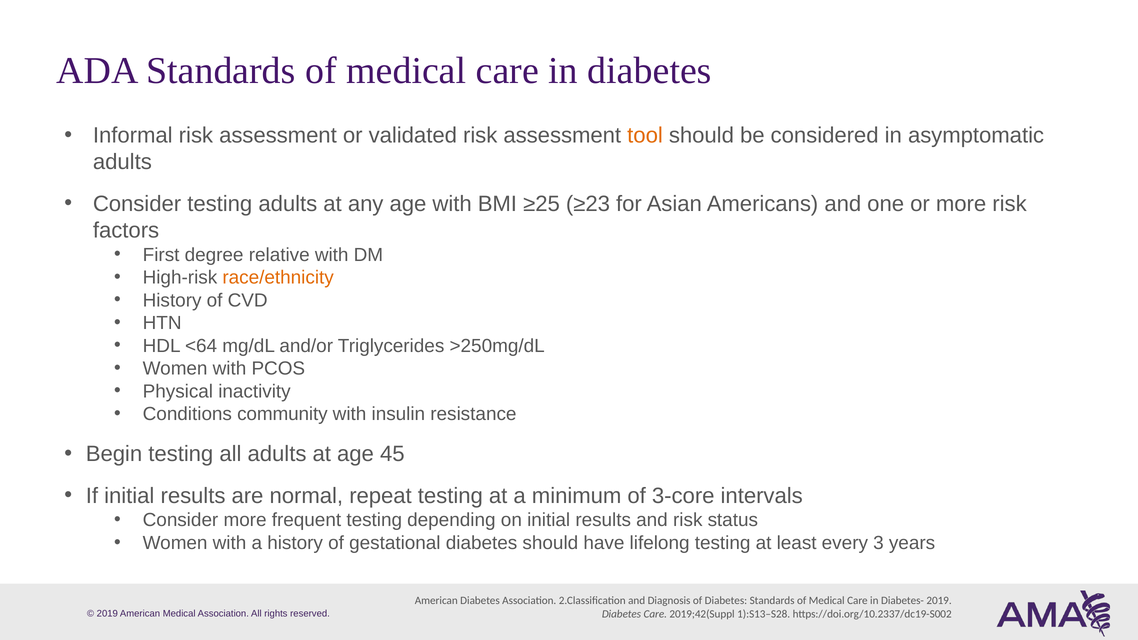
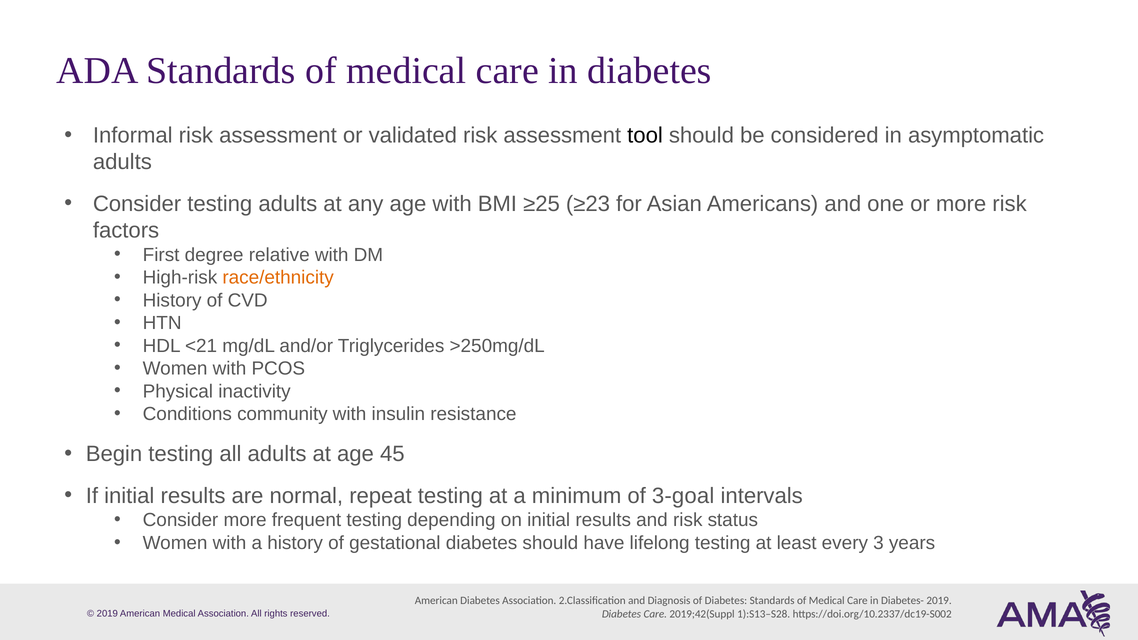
tool colour: orange -> black (645, 136)
<64: <64 -> <21 (201, 346)
3-core: 3-core -> 3-goal (683, 496)
